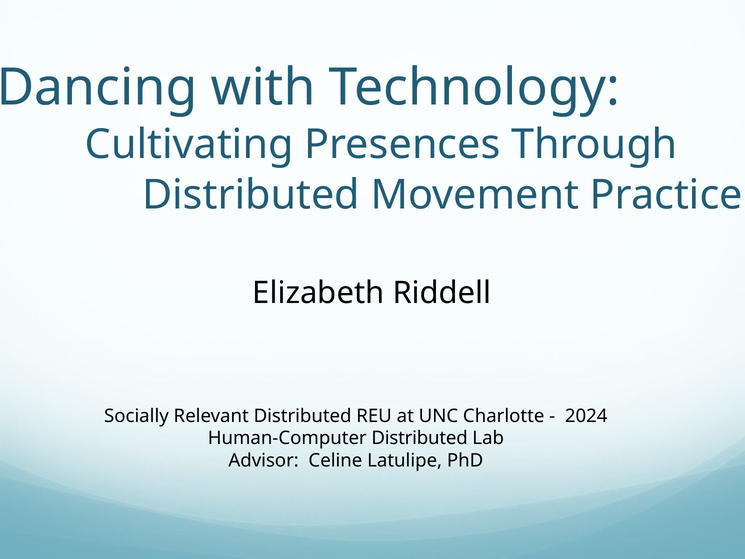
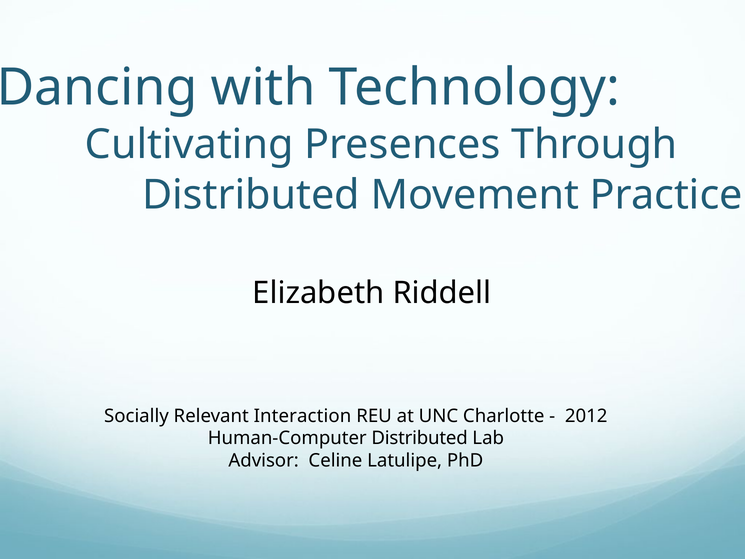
Relevant Distributed: Distributed -> Interaction (302, 416)
2024: 2024 -> 2012 (586, 416)
